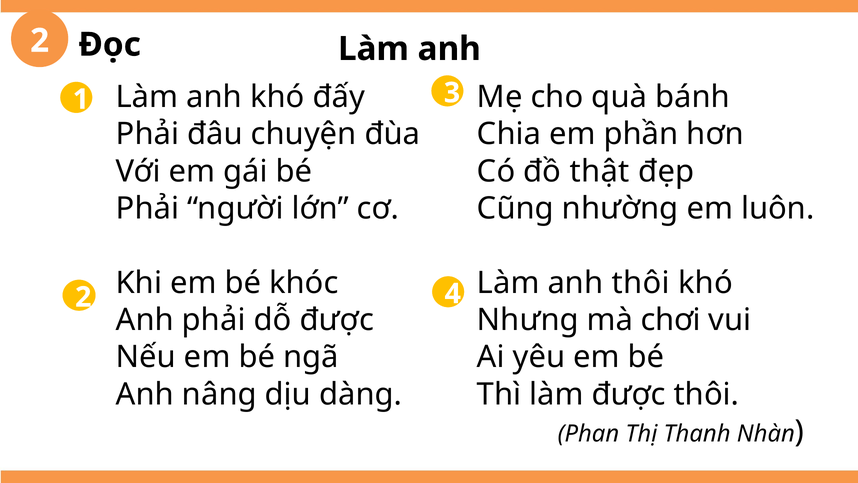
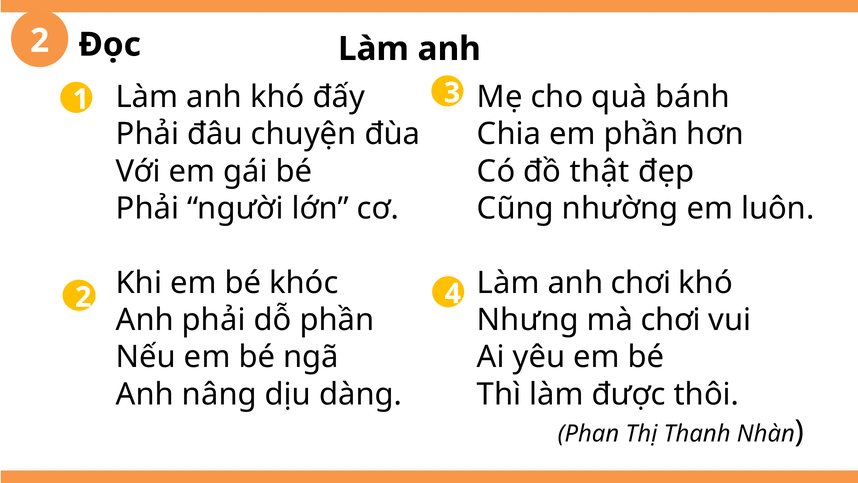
anh thôi: thôi -> chơi (641, 283)
dỗ được: được -> phần (337, 320)
